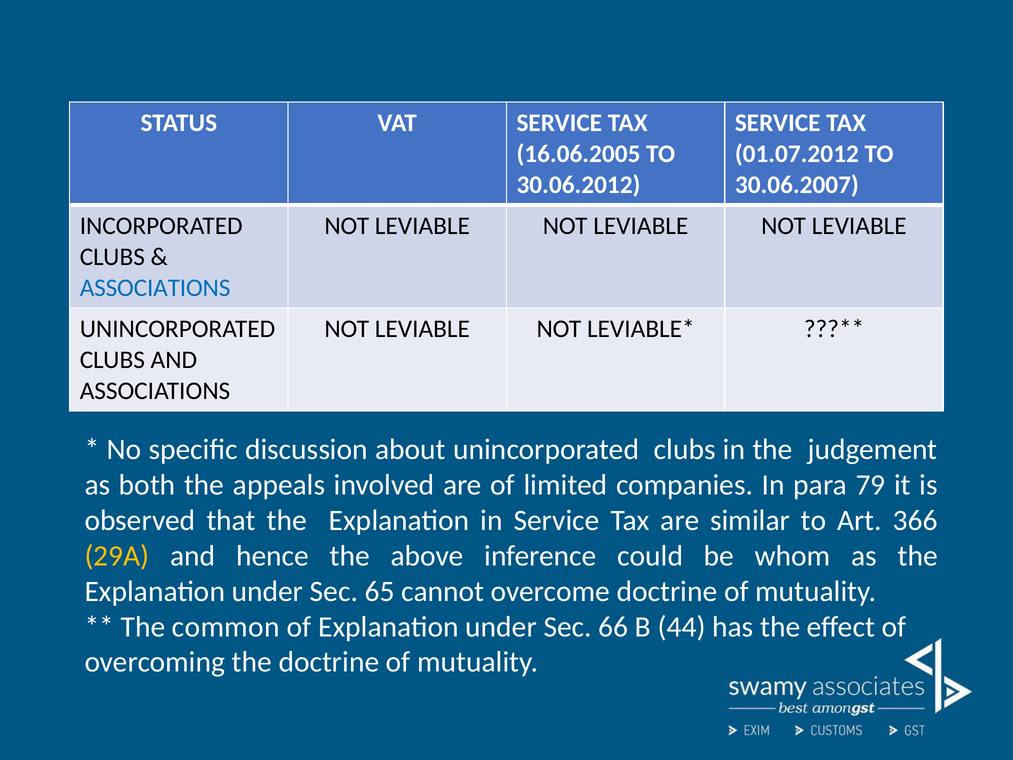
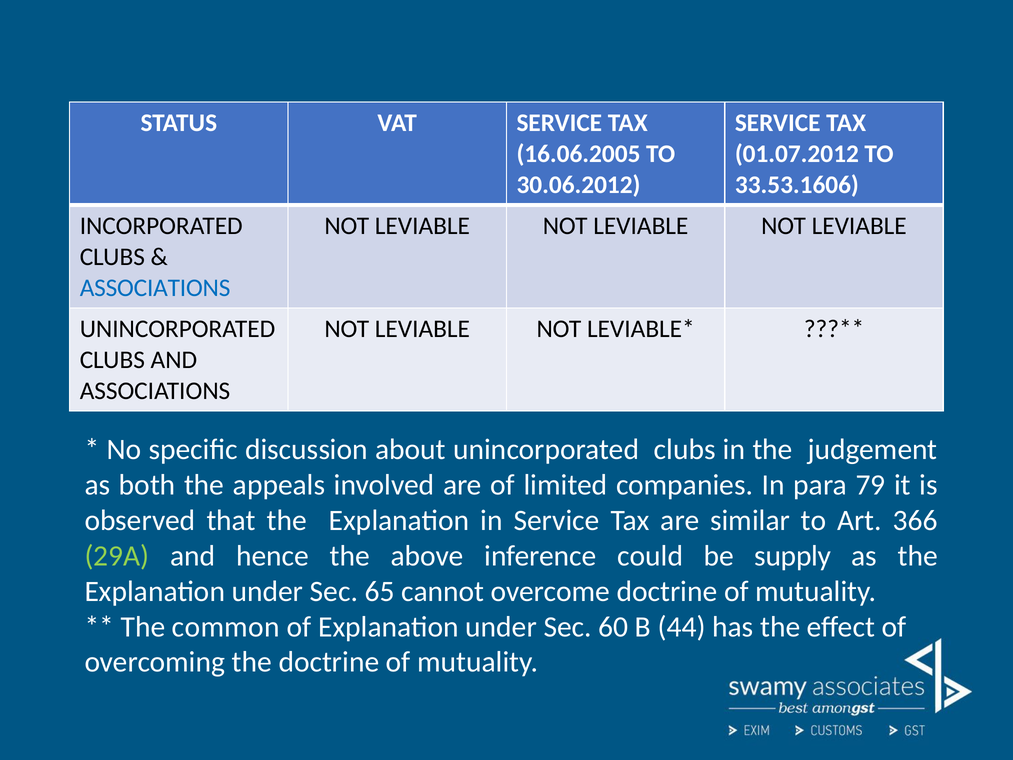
30.06.2007: 30.06.2007 -> 33.53.1606 (797, 185)
29A colour: yellow -> light green (117, 556)
whom: whom -> supply (793, 556)
66: 66 -> 60 (613, 627)
